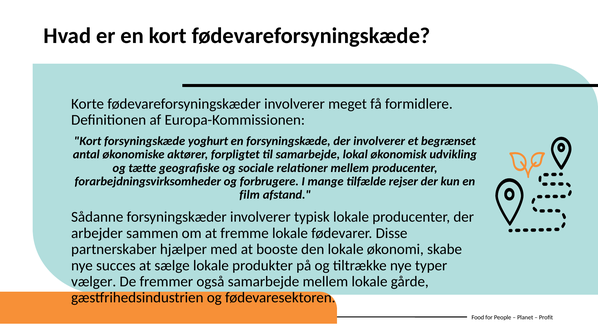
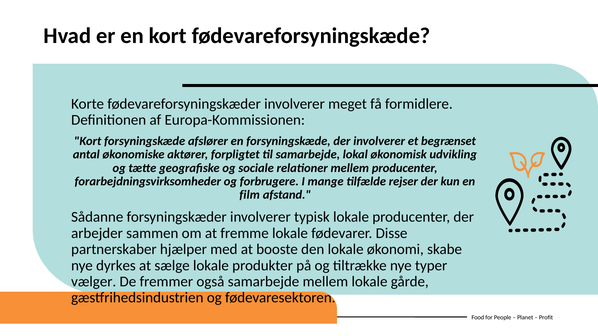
yoghurt: yoghurt -> afslører (208, 141)
succes: succes -> dyrkes (116, 266)
